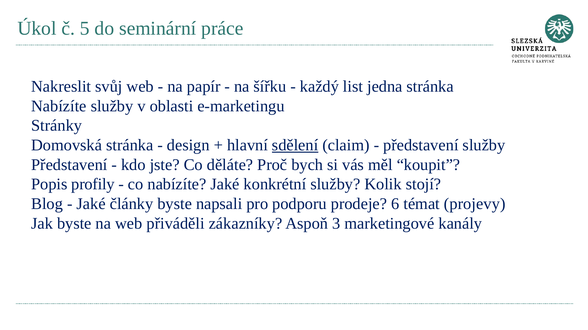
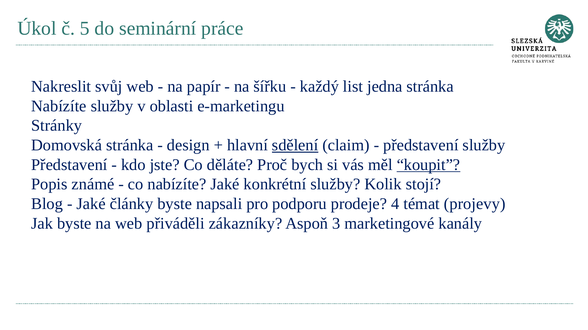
koupit underline: none -> present (428, 165)
profily: profily -> známé (93, 185)
6: 6 -> 4 (395, 204)
